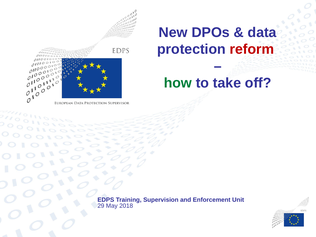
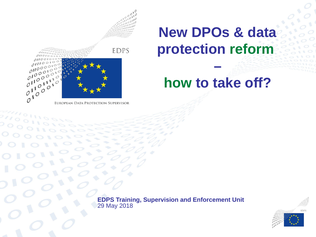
reform colour: red -> green (252, 49)
